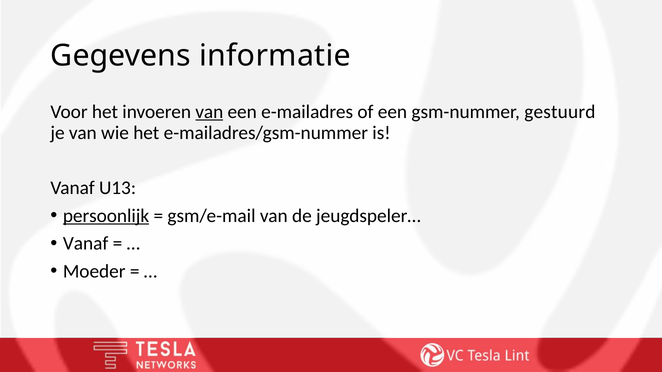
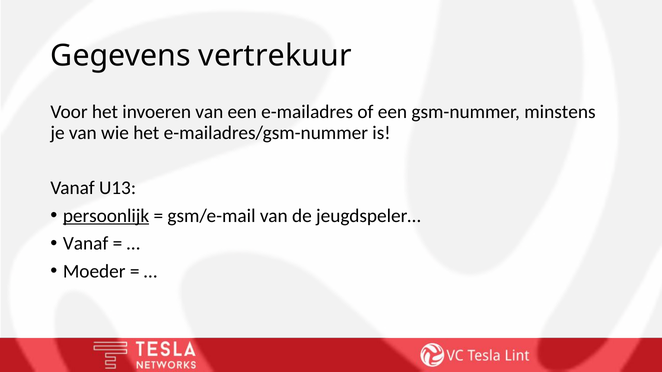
informatie: informatie -> vertrekuur (275, 56)
van underline: present -> none (209, 112)
gestuurd: gestuurd -> minstens (560, 112)
